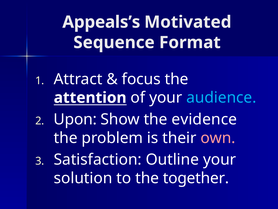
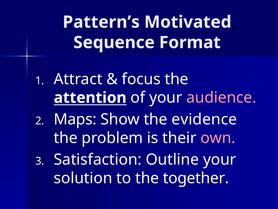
Appeals’s: Appeals’s -> Pattern’s (101, 22)
audience colour: light blue -> pink (221, 97)
Upon: Upon -> Maps (75, 119)
